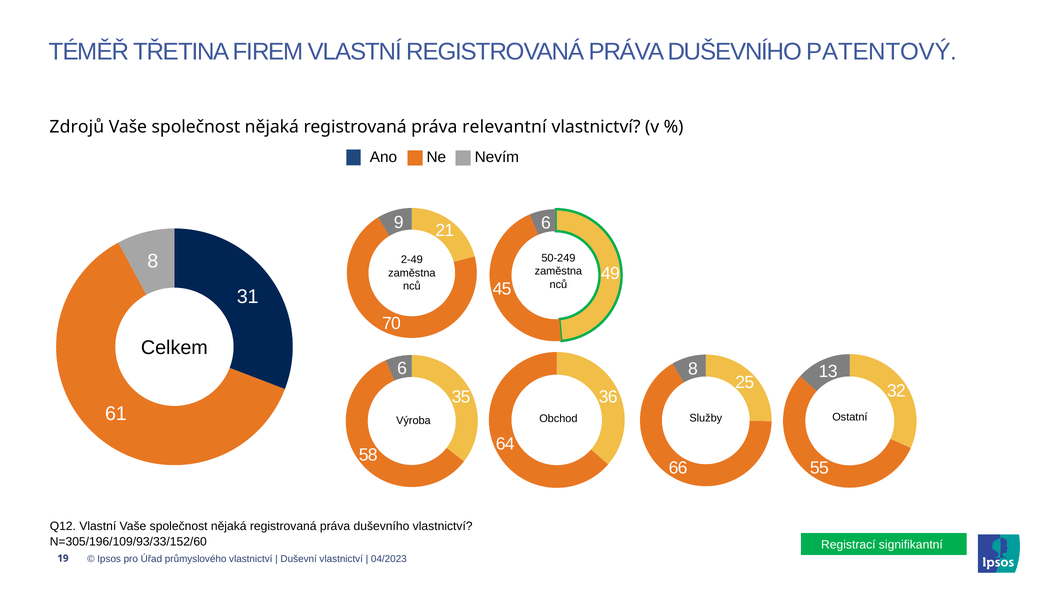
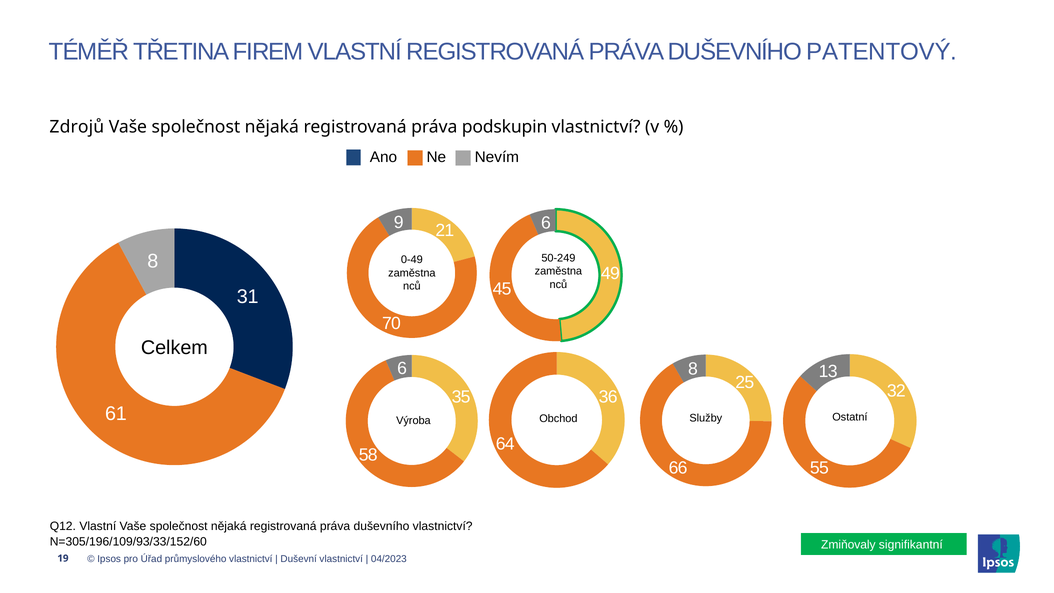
relevantní: relevantní -> podskupin (505, 127)
2-49: 2-49 -> 0-49 (412, 260)
Registrací: Registrací -> Zmiňovaly (848, 545)
